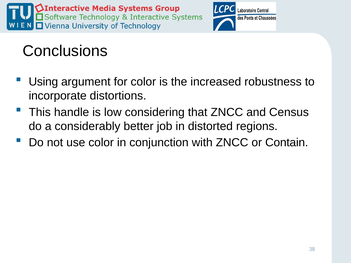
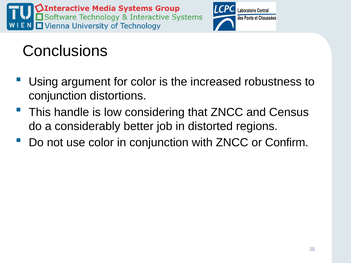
incorporate: incorporate -> conjunction (58, 96)
Contain: Contain -> Confirm (287, 143)
